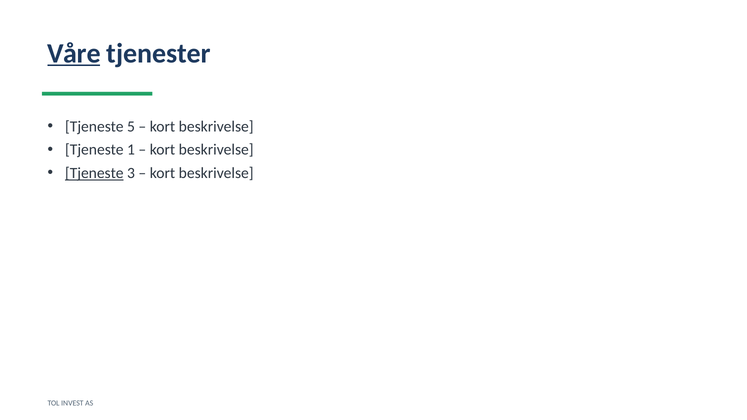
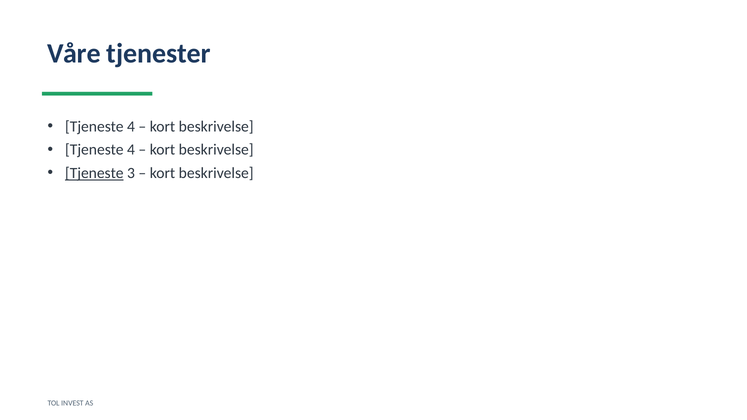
Våre underline: present -> none (74, 53)
5: 5 -> 4 (131, 127)
1: 1 -> 4 (131, 150)
